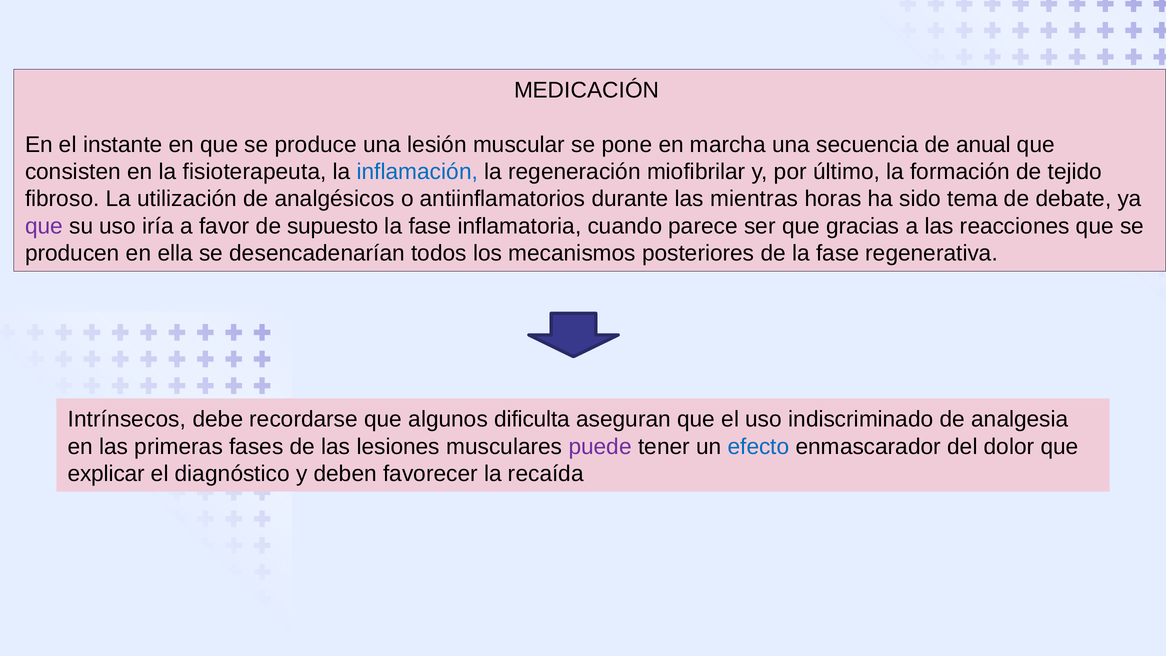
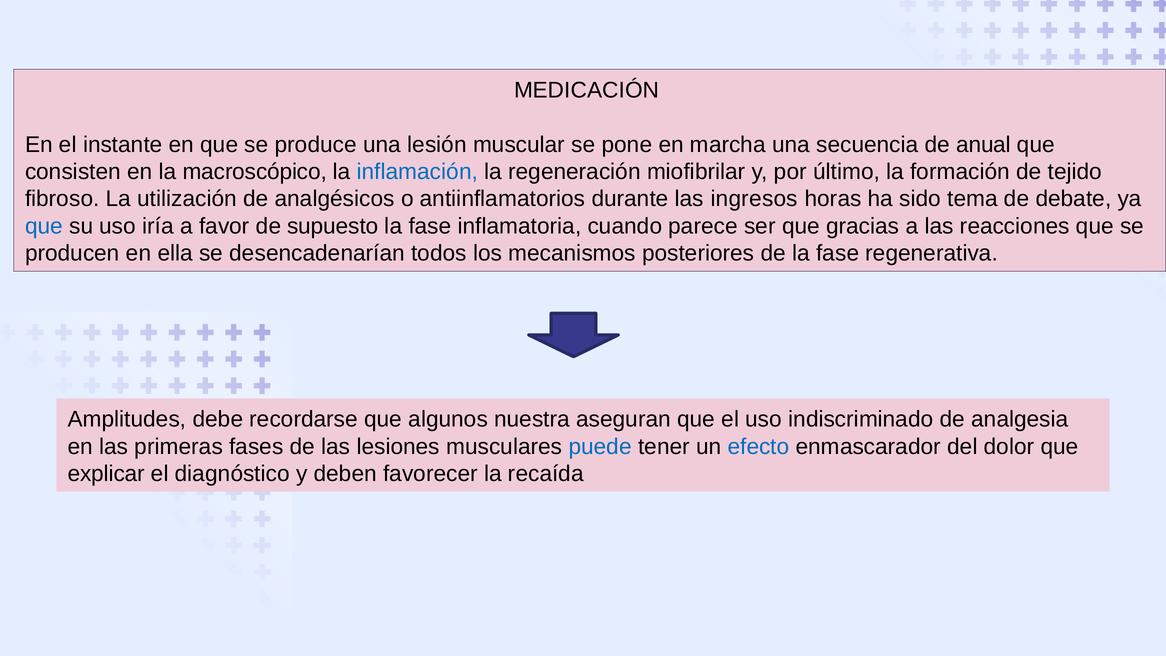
fisioterapeuta: fisioterapeuta -> macroscópico (255, 172)
mientras: mientras -> ingresos (754, 199)
que colour: purple -> blue (44, 226)
Intrínsecos: Intrínsecos -> Amplitudes (127, 419)
dificulta: dificulta -> nuestra (532, 419)
puede colour: purple -> blue (600, 447)
